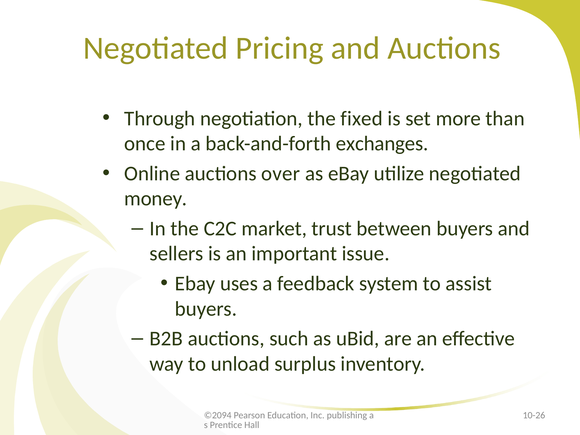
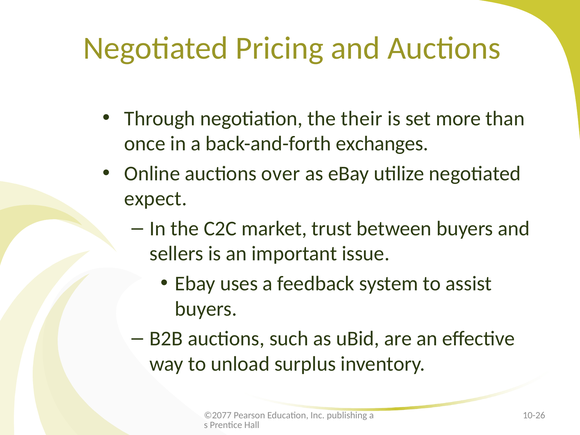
fixed: fixed -> their (362, 118)
money: money -> expect (156, 199)
©2094: ©2094 -> ©2077 (218, 415)
